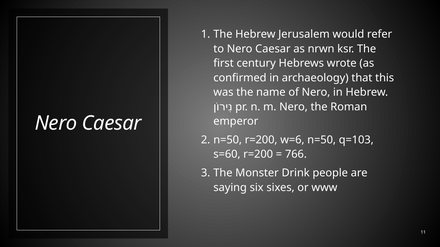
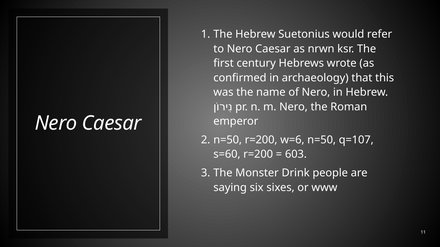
Jerusalem: Jerusalem -> Suetonius (304, 34)
q=103: q=103 -> q=107 (356, 140)
766: 766 -> 603 (296, 155)
